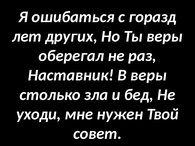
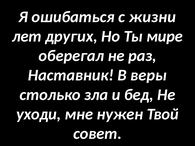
горазд: горазд -> жизни (152, 17)
Ты веры: веры -> мире (165, 36)
